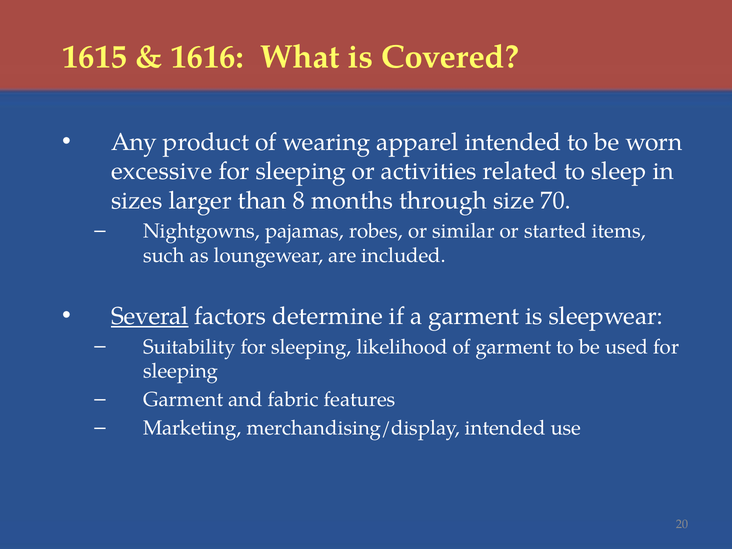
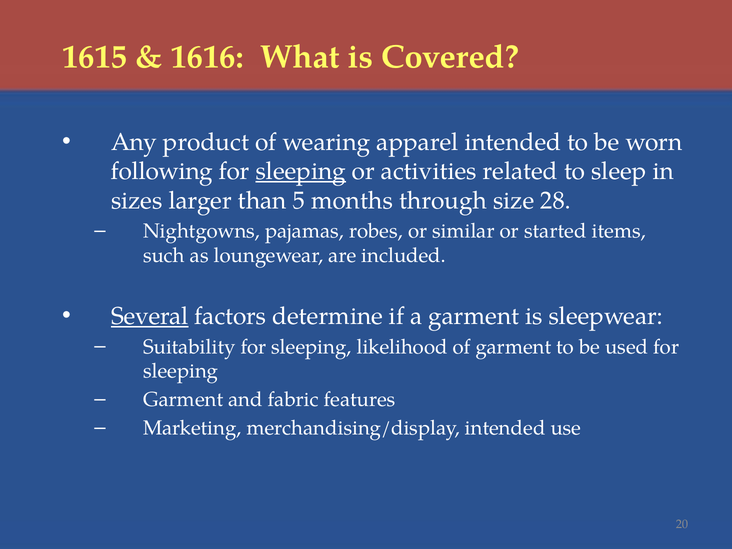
excessive: excessive -> following (162, 171)
sleeping underline: none -> present (301, 171)
8: 8 -> 5 (299, 201)
70: 70 -> 28 (556, 201)
